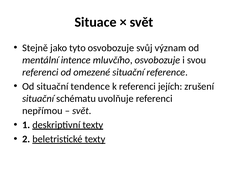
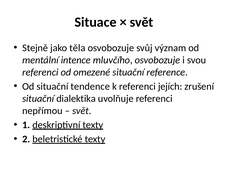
tyto: tyto -> těla (77, 48)
schématu: schématu -> dialektika (76, 99)
